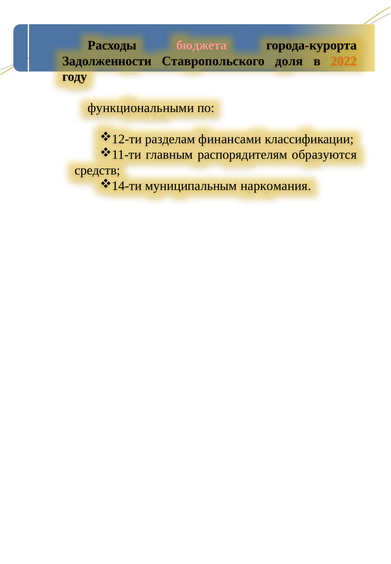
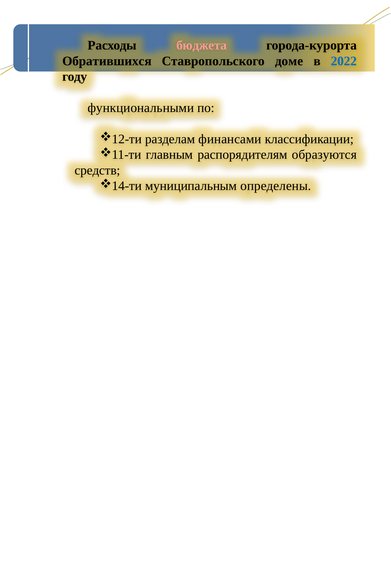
Задолженности: Задолженности -> Обратившихся (107, 61)
доля: доля -> доме (289, 61)
2022 colour: orange -> blue (344, 61)
наркомания: наркомания -> определены (276, 186)
